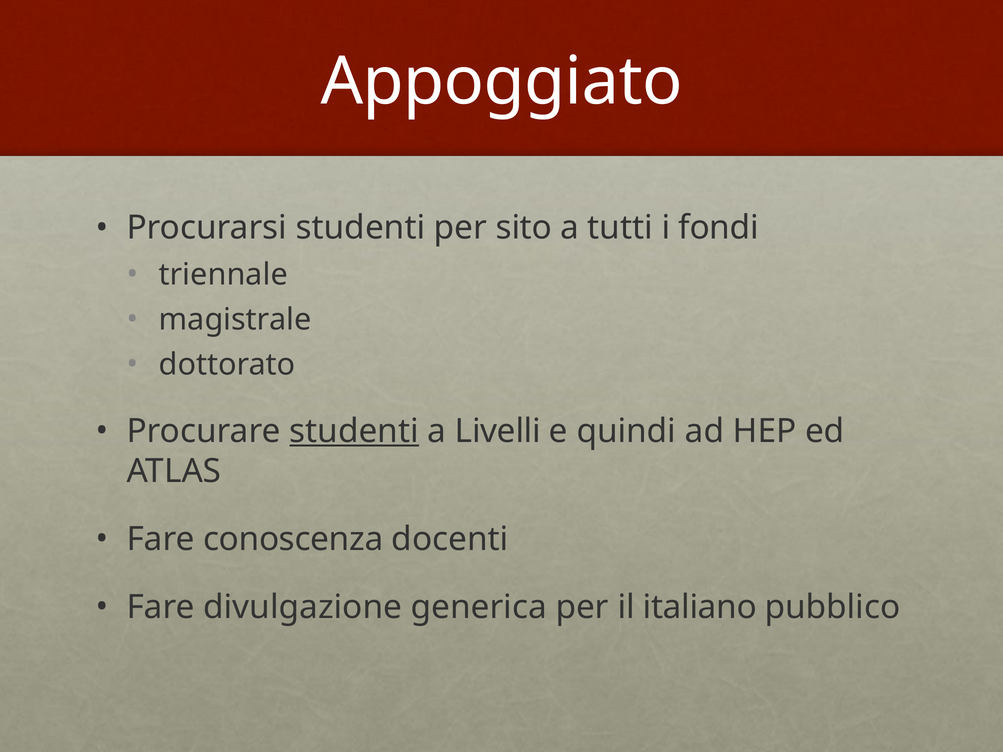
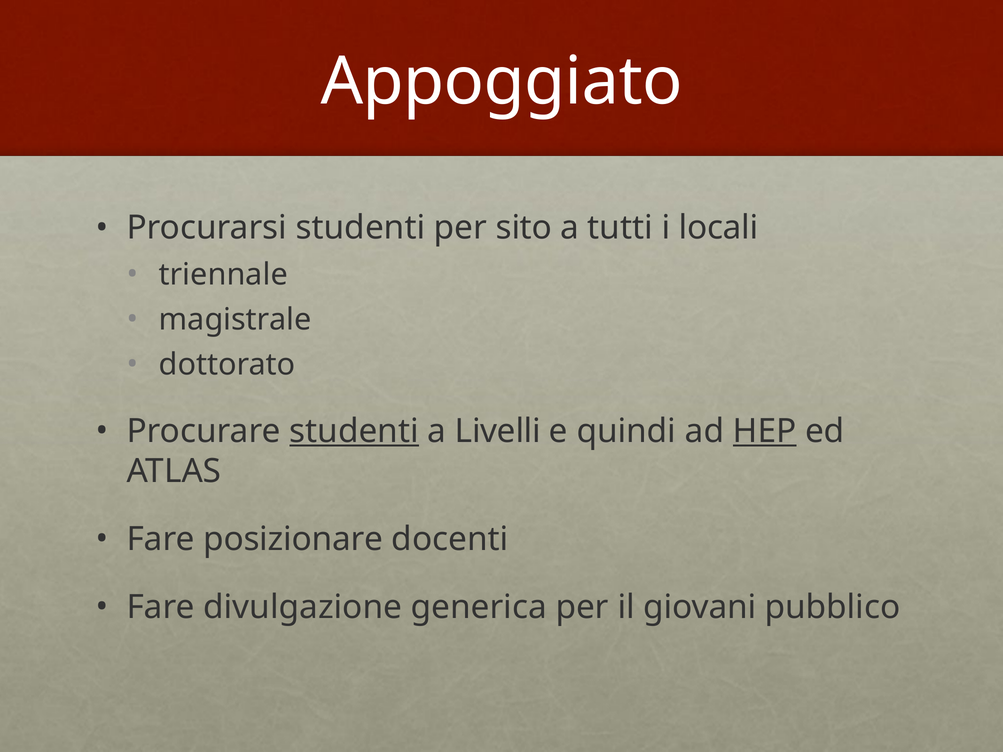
fondi: fondi -> locali (719, 228)
HEP underline: none -> present (765, 431)
conoscenza: conoscenza -> posizionare (293, 539)
italiano: italiano -> giovani (700, 607)
